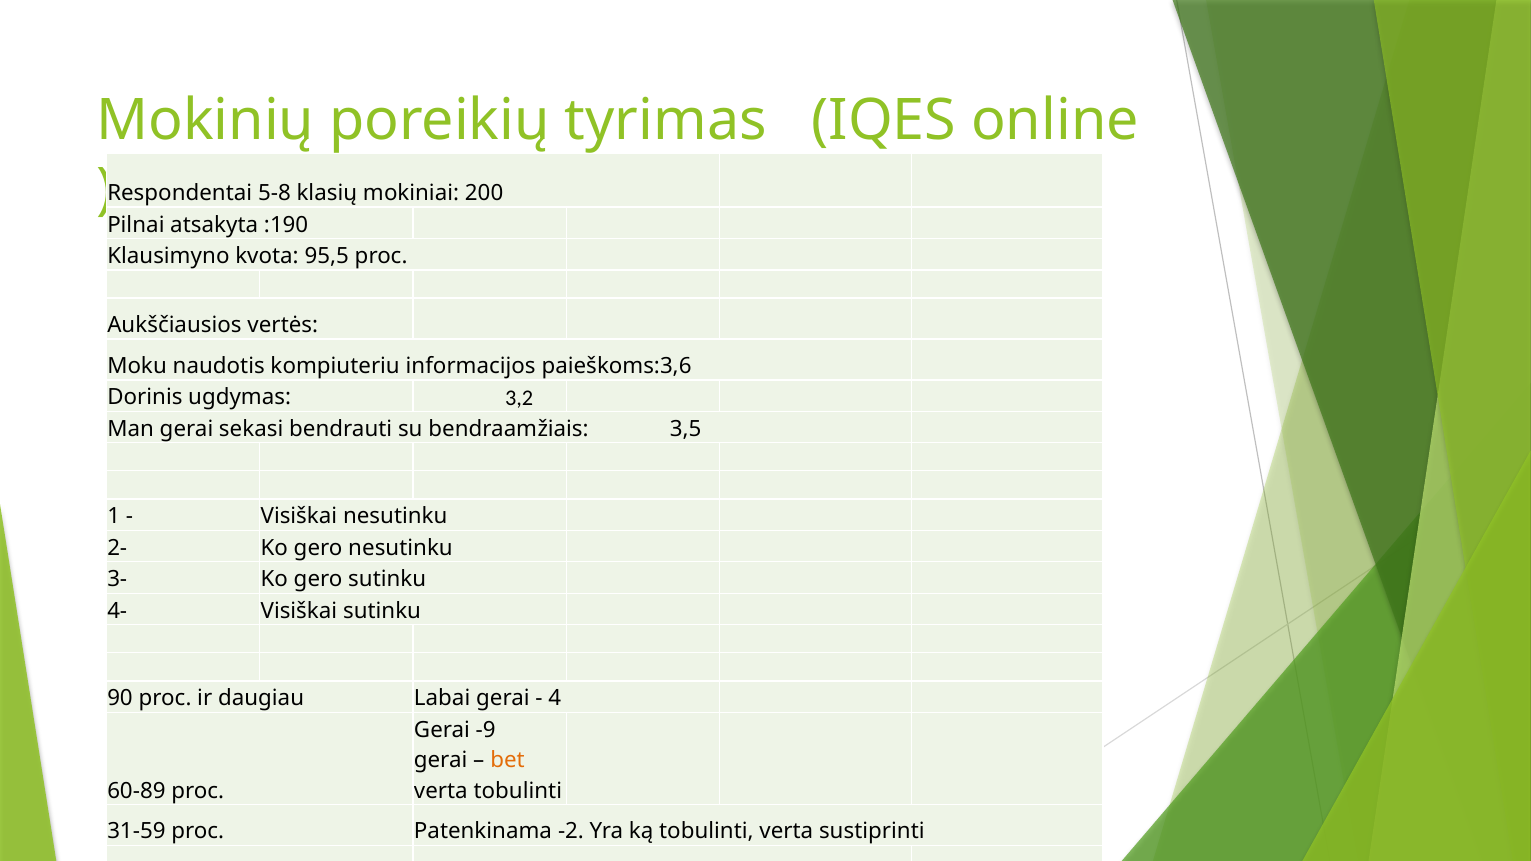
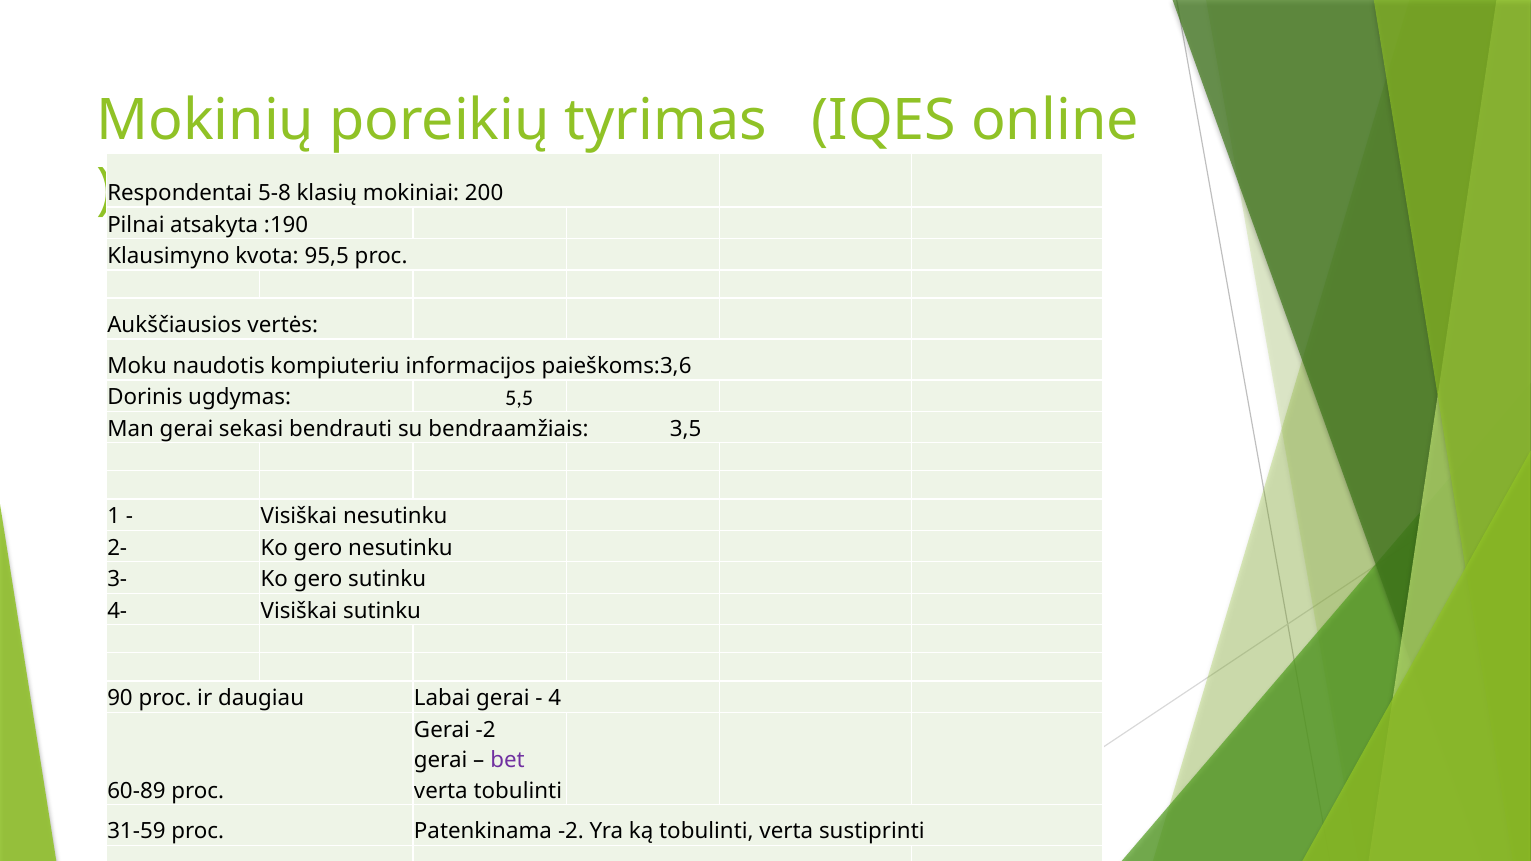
3,2: 3,2 -> 5,5 (519, 398)
Gerai -9: -9 -> -2 (486, 730)
bet colour: orange -> purple (507, 760)
